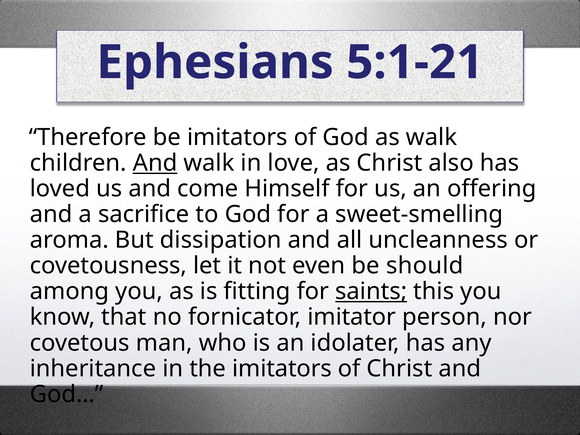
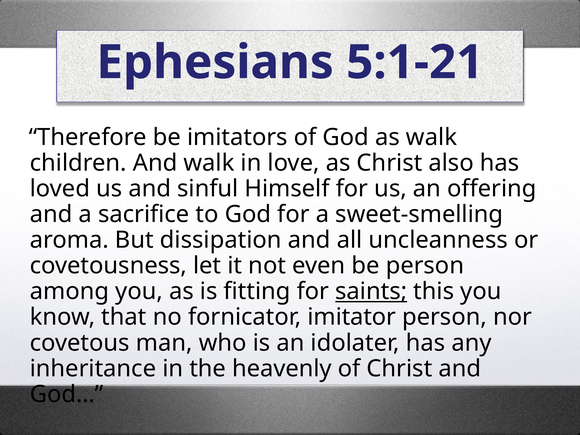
And underline: present -> none (155, 163)
come: come -> sinful (208, 189)
be should: should -> person (425, 266)
the imitators: imitators -> heavenly (282, 369)
